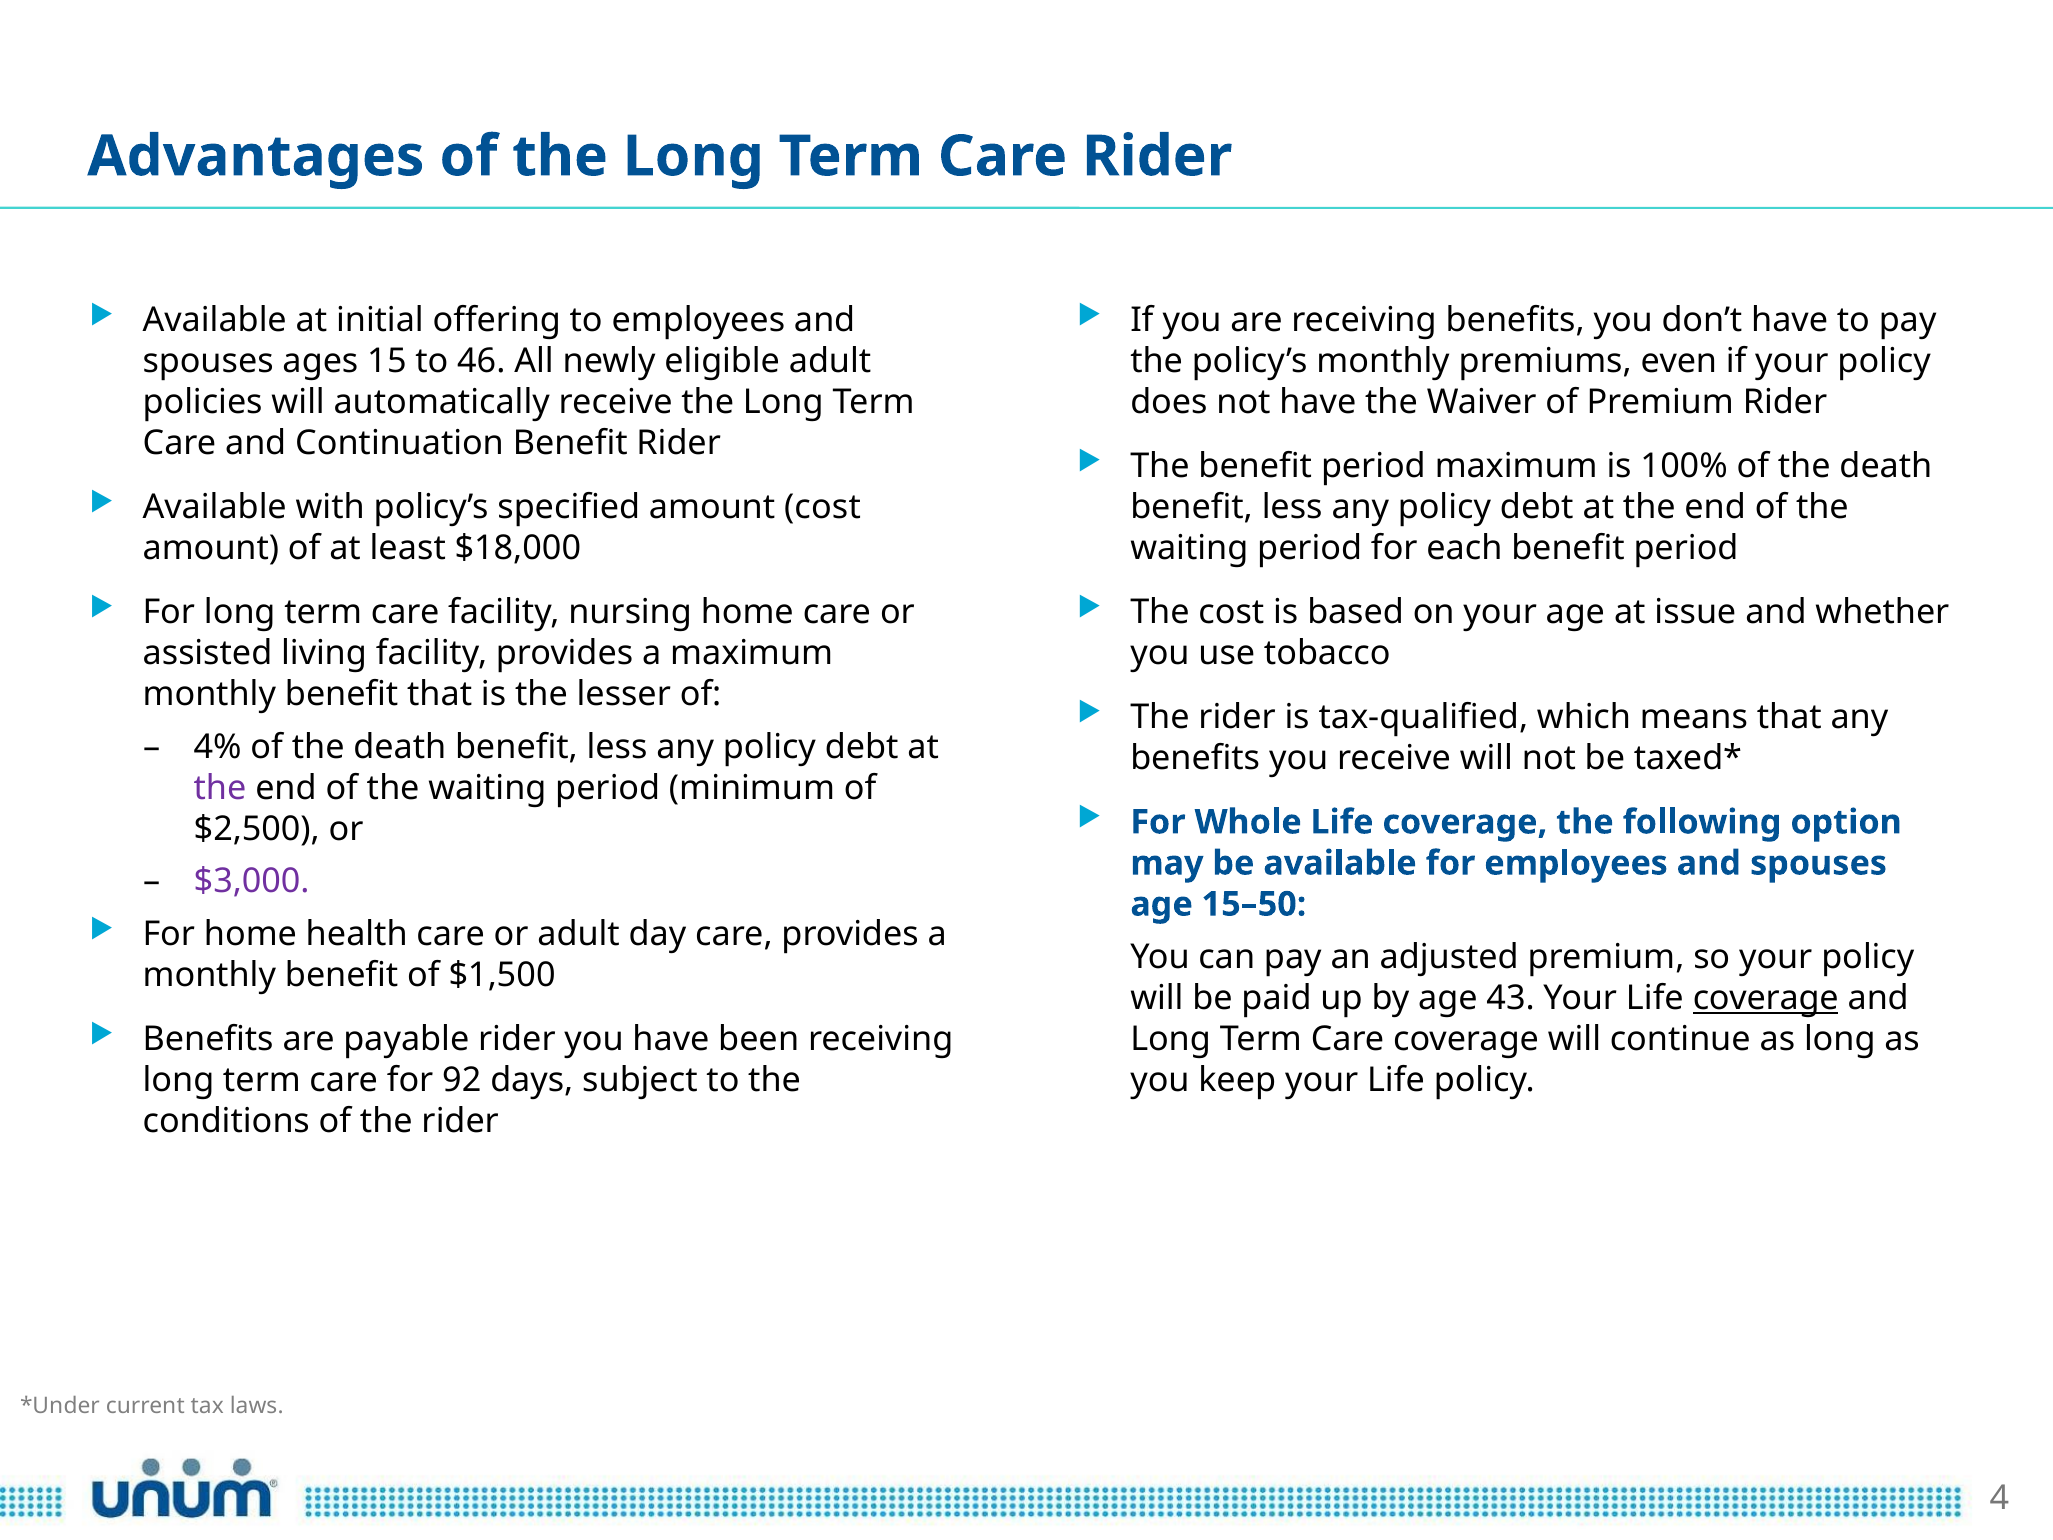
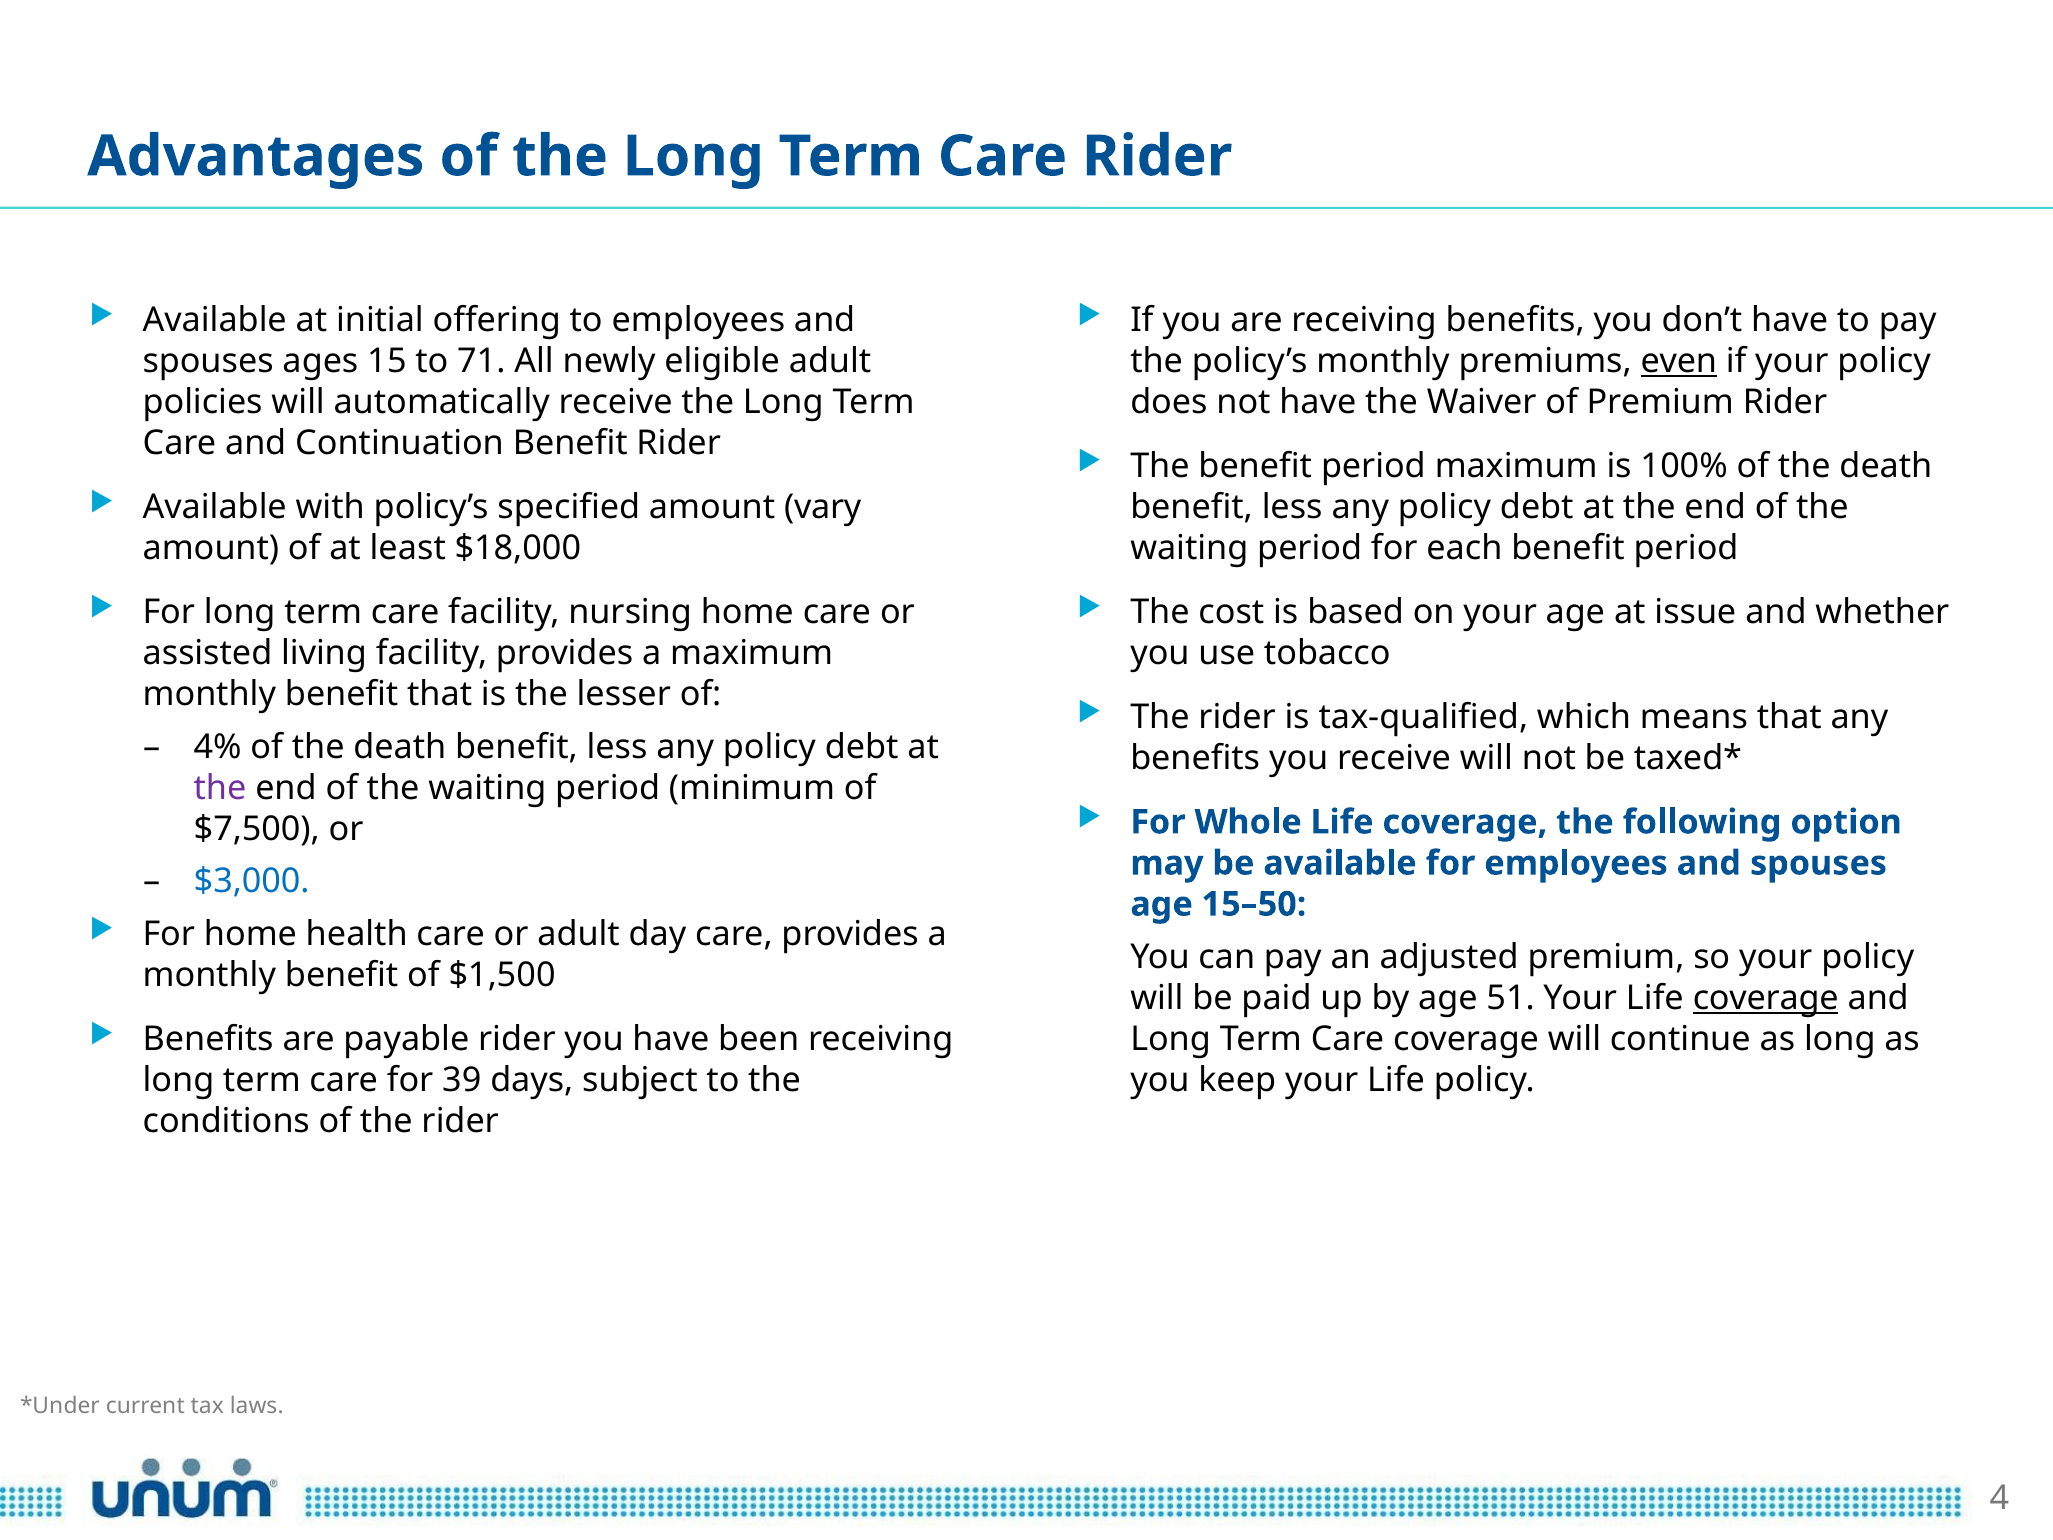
even underline: none -> present (1679, 361)
46: 46 -> 71 (481, 361)
amount cost: cost -> vary (823, 507)
$2,500: $2,500 -> $7,500 (257, 829)
$3,000 colour: purple -> blue (252, 882)
43: 43 -> 51 (1511, 998)
92: 92 -> 39 (462, 1080)
